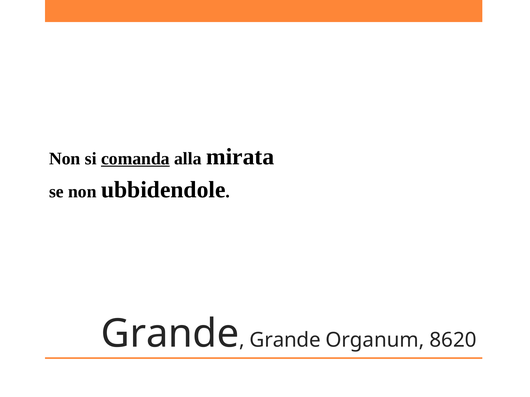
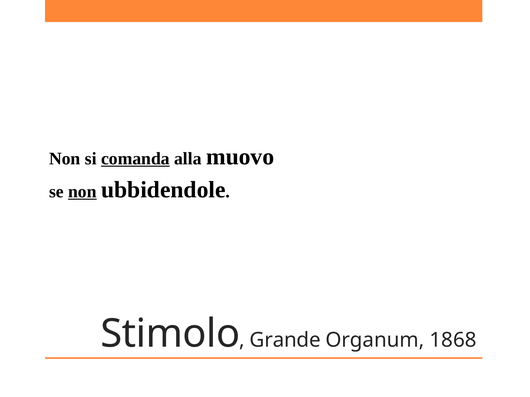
mirata: mirata -> muovo (240, 157)
non underline: none -> present (82, 192)
Grande: Grande -> Stimolo (170, 334)
8620: 8620 -> 1868 (453, 340)
